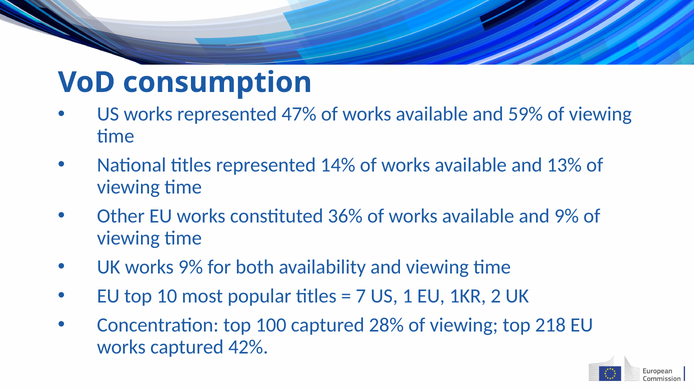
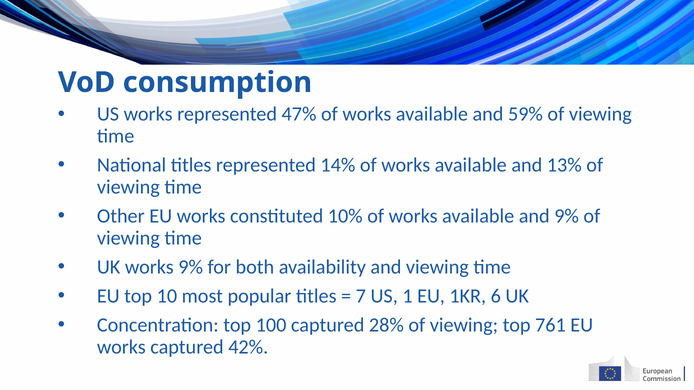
36%: 36% -> 10% (345, 216)
2: 2 -> 6 (496, 296)
218: 218 -> 761 (550, 325)
